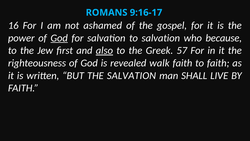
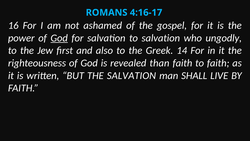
9:16-17: 9:16-17 -> 4:16-17 (146, 13)
because: because -> ungodly (224, 38)
also underline: present -> none (104, 50)
57: 57 -> 14 (182, 50)
walk: walk -> than (159, 63)
